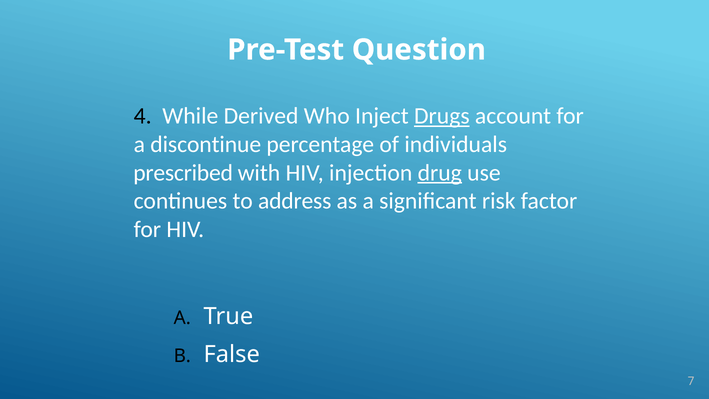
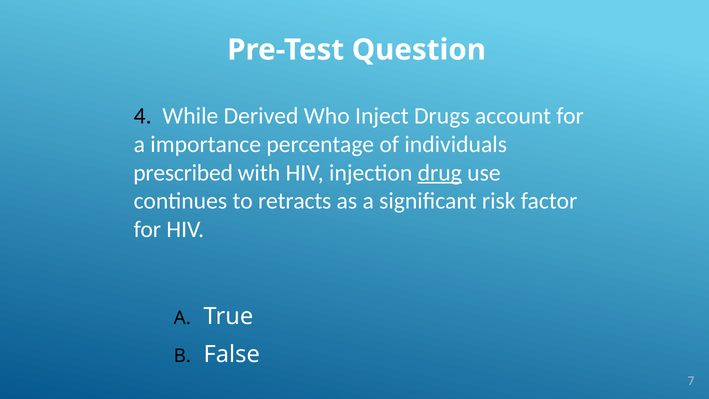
Drugs underline: present -> none (442, 116)
discontinue: discontinue -> importance (206, 144)
address: address -> retracts (295, 201)
